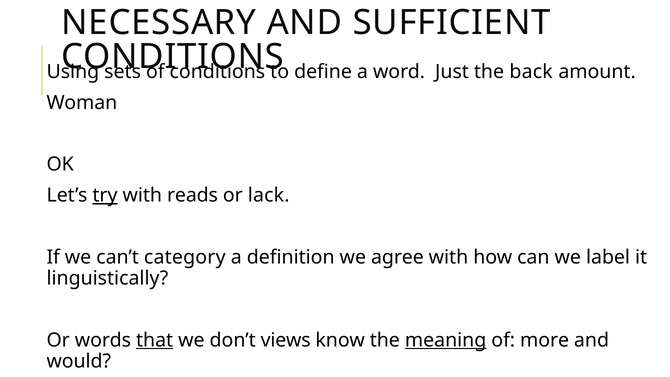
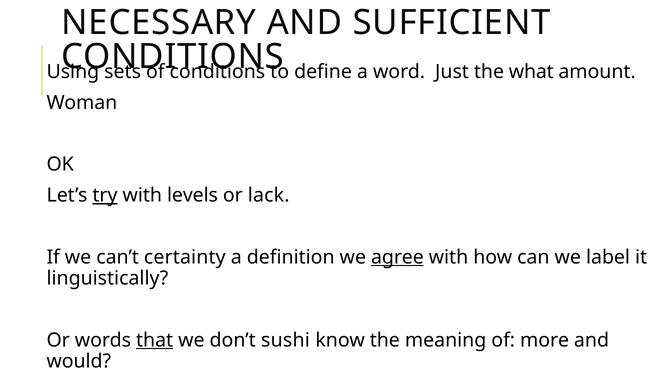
back: back -> what (531, 72)
reads: reads -> levels (192, 195)
category: category -> certainty (185, 257)
agree underline: none -> present (397, 257)
views: views -> sushi (285, 340)
meaning underline: present -> none (446, 340)
